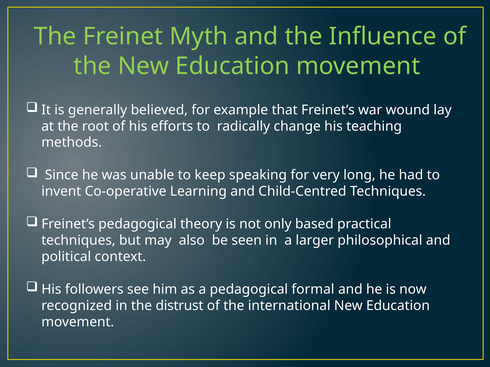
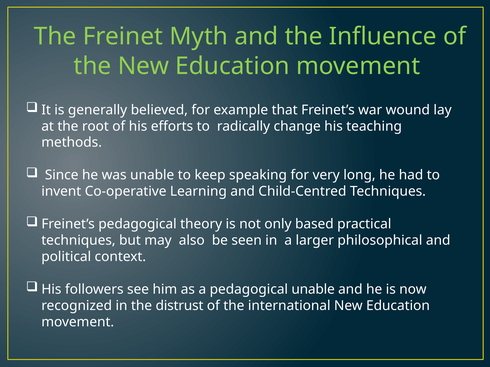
pedagogical formal: formal -> unable (313, 290)
